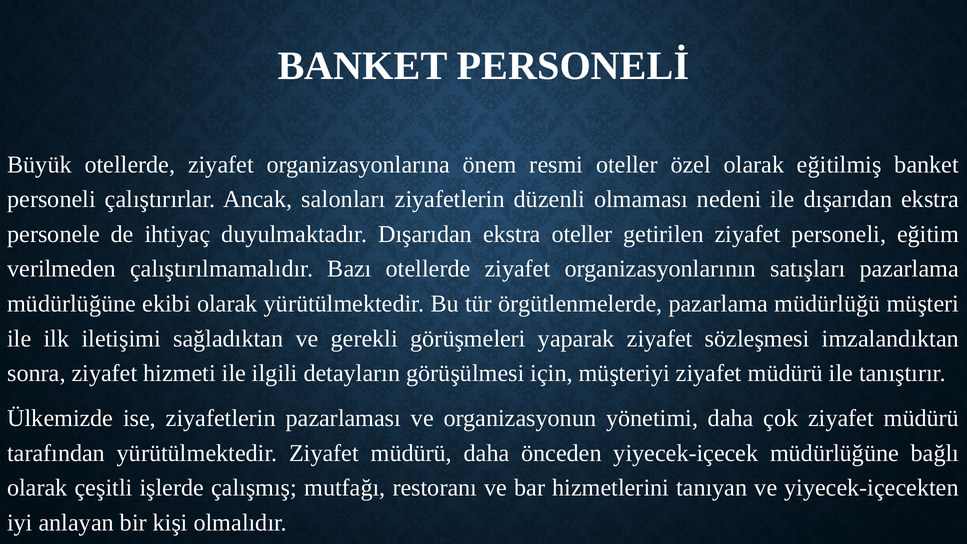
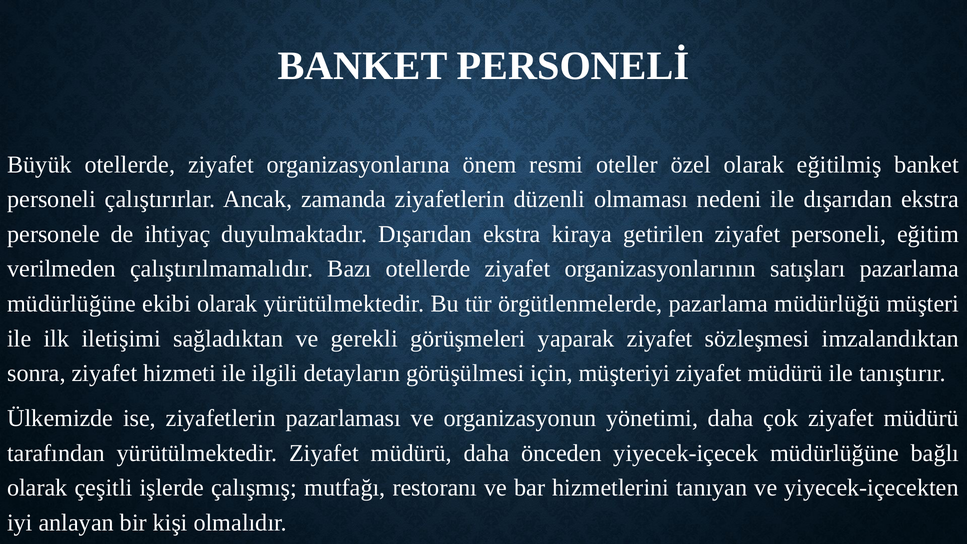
salonları: salonları -> zamanda (344, 199)
ekstra oteller: oteller -> kiraya (582, 234)
